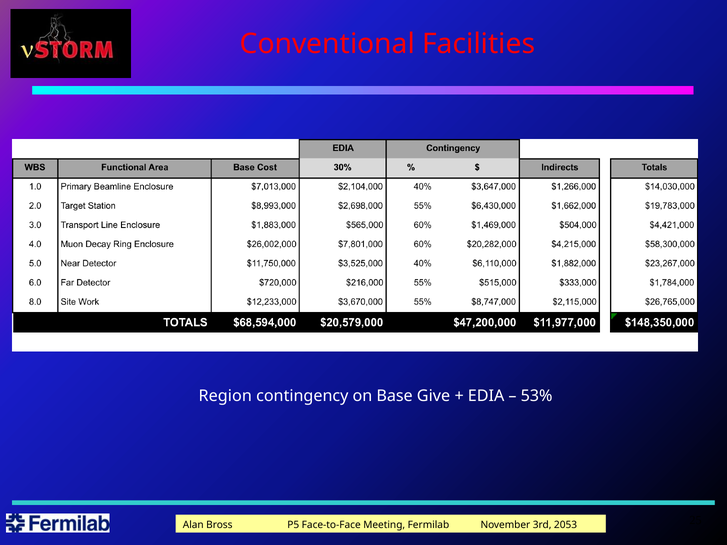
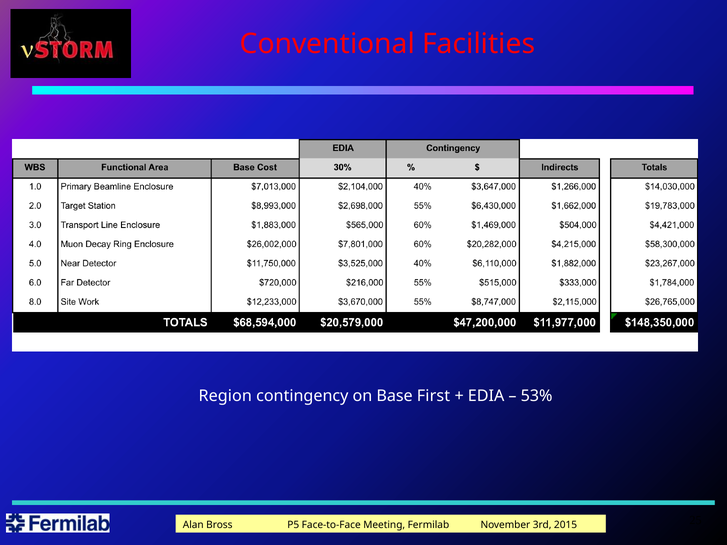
Give: Give -> First (434, 396)
2053: 2053 -> 2015 (566, 525)
